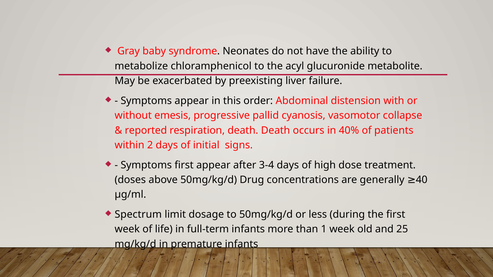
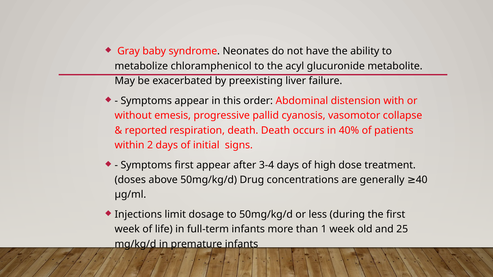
Spectrum: Spectrum -> Injections (138, 215)
